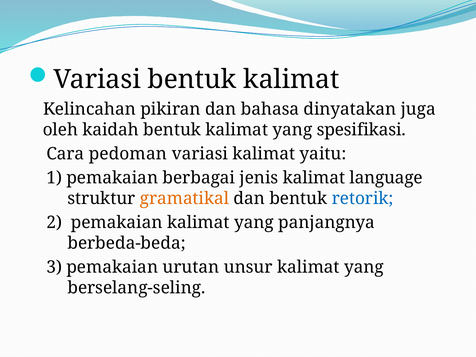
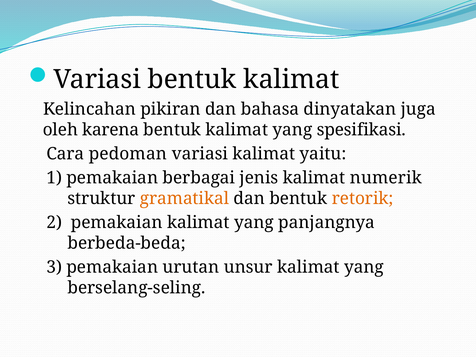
kaidah: kaidah -> karena (111, 130)
language: language -> numerik (386, 178)
retorik colour: blue -> orange (363, 198)
